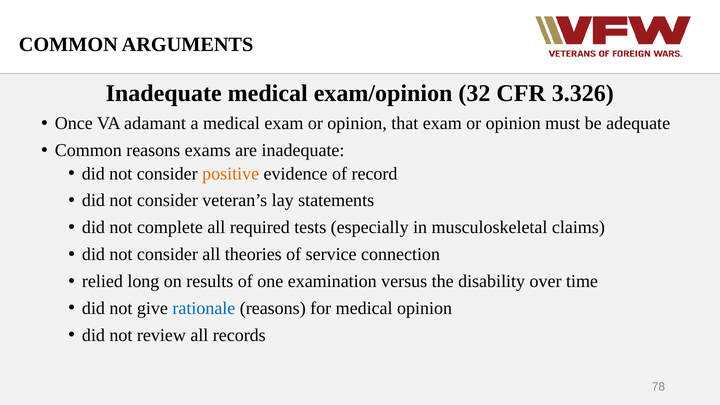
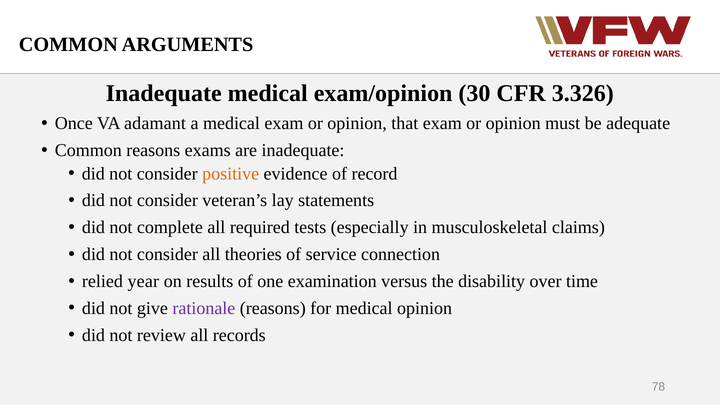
32: 32 -> 30 (474, 93)
long: long -> year (143, 281)
rationale colour: blue -> purple (204, 308)
